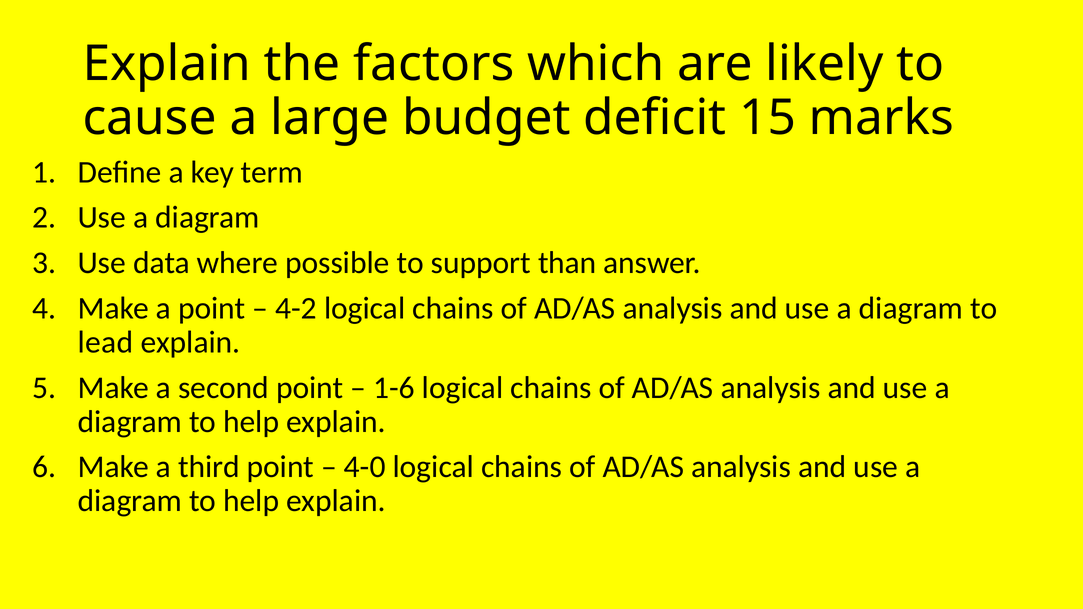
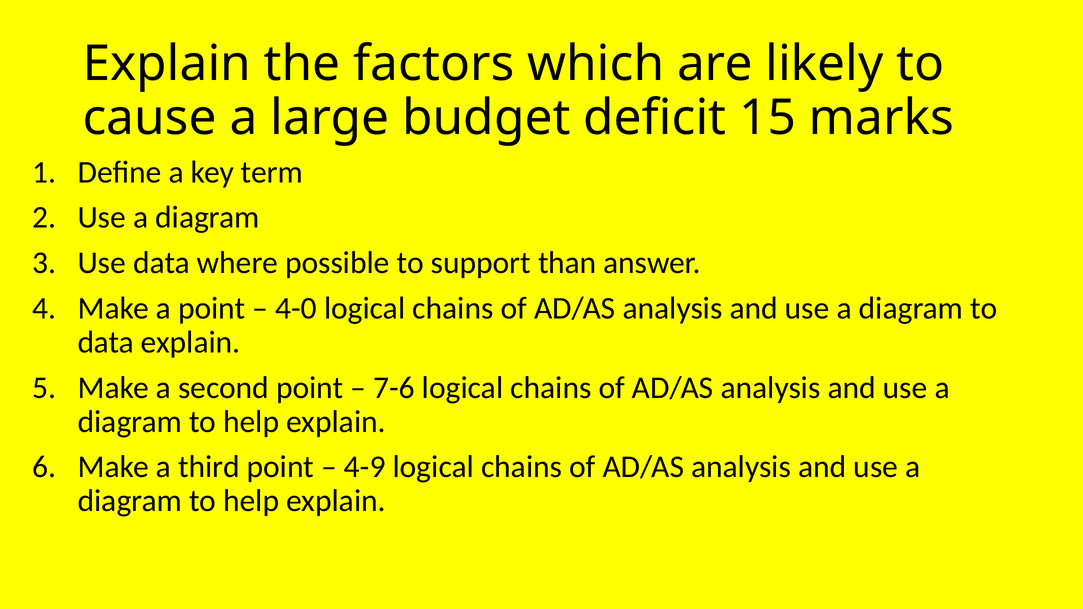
4-2: 4-2 -> 4-0 (296, 308)
lead: lead -> data (106, 342)
1-6: 1-6 -> 7-6 (394, 388)
4-0: 4-0 -> 4-9 (365, 467)
